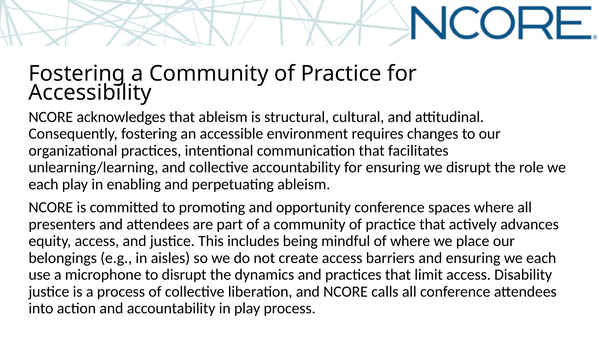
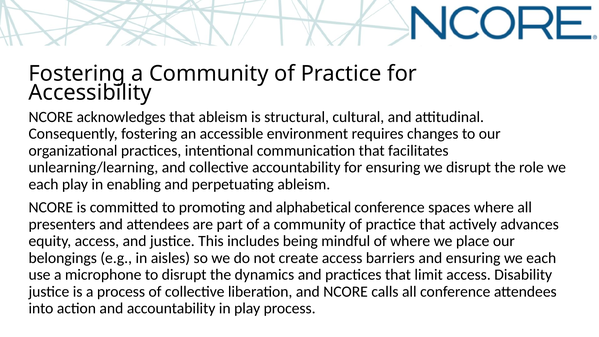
opportunity: opportunity -> alphabetical (314, 207)
